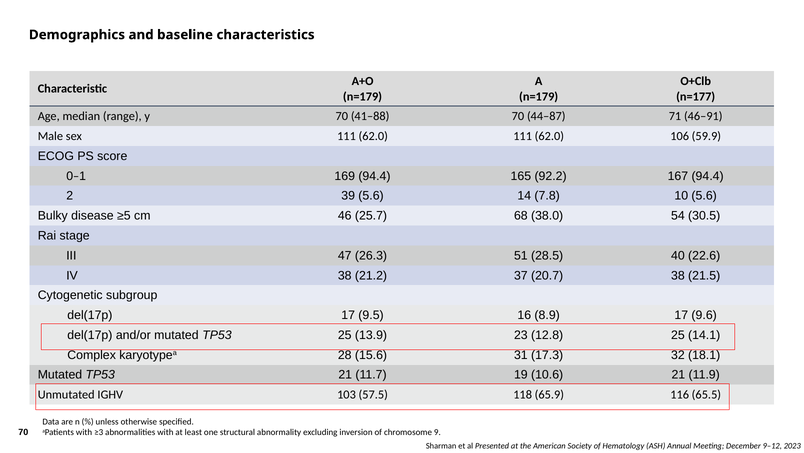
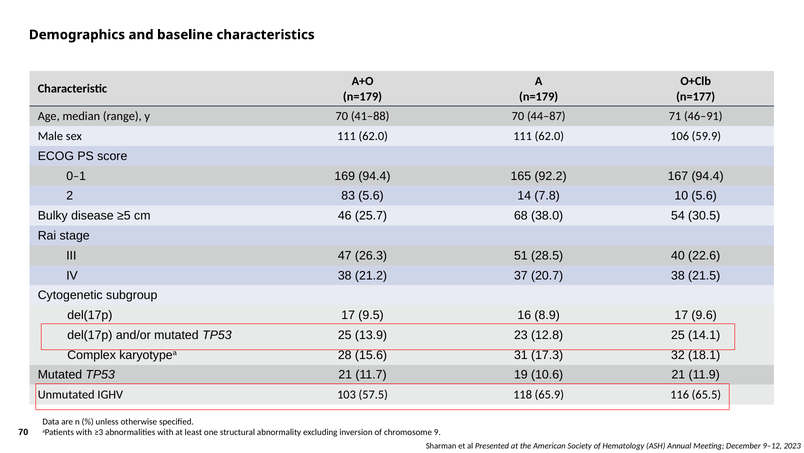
39: 39 -> 83 (348, 196)
